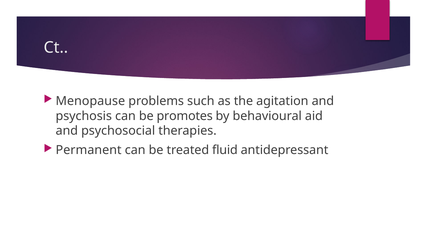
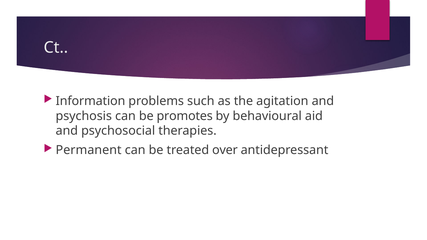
Menopause: Menopause -> Information (90, 101)
fluid: fluid -> over (225, 150)
